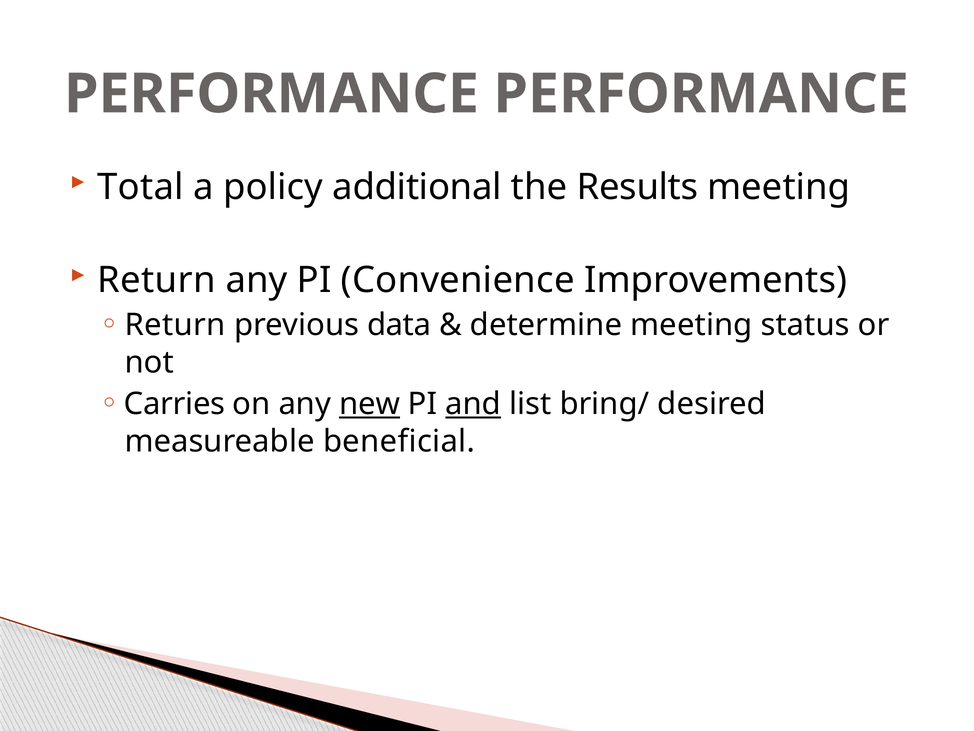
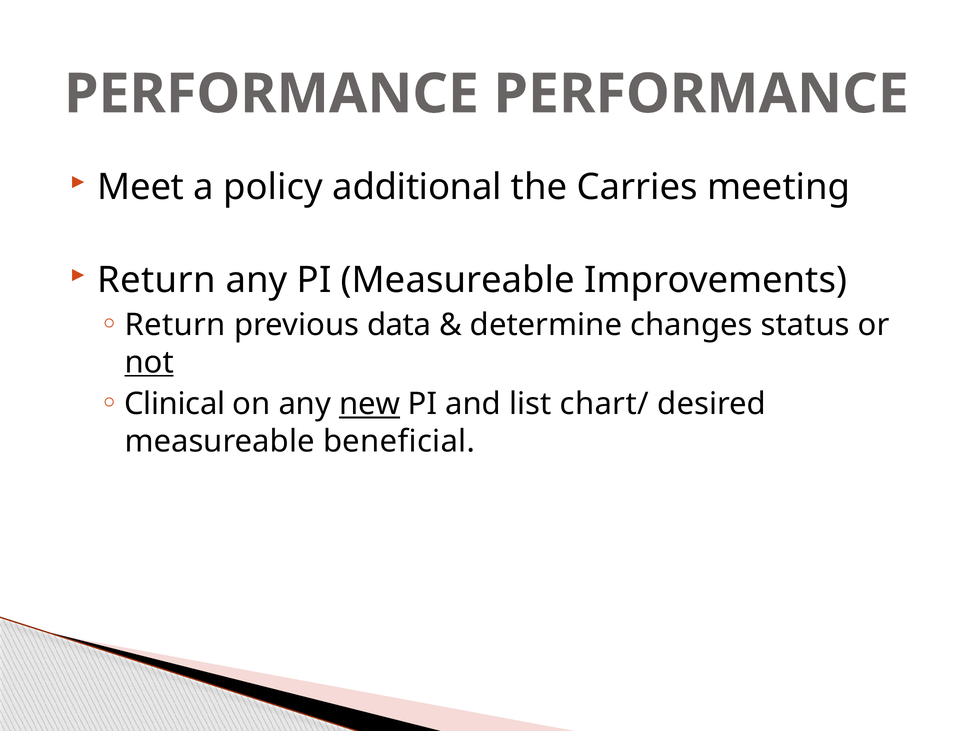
Total: Total -> Meet (141, 187)
Results: Results -> Carries (637, 187)
PI Convenience: Convenience -> Measureable (458, 280)
determine meeting: meeting -> changes (691, 325)
not underline: none -> present (149, 362)
Carries: Carries -> Clinical (175, 404)
and underline: present -> none (473, 404)
bring/: bring/ -> chart/ (604, 404)
